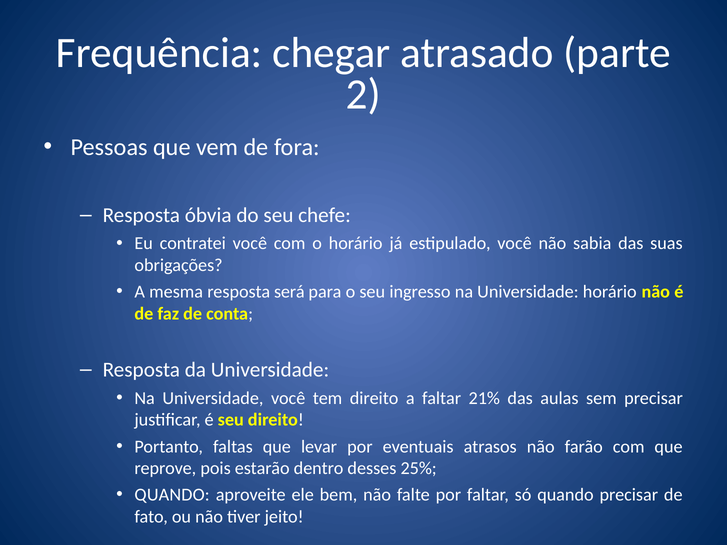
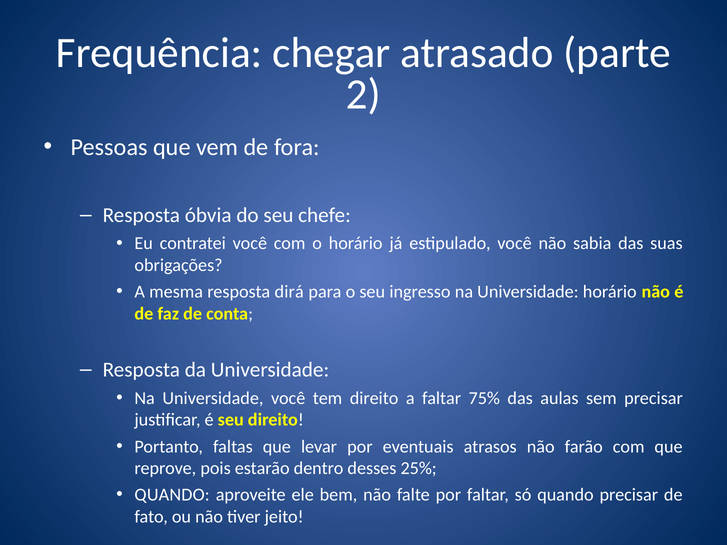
será: será -> dirá (289, 292)
21%: 21% -> 75% (484, 398)
